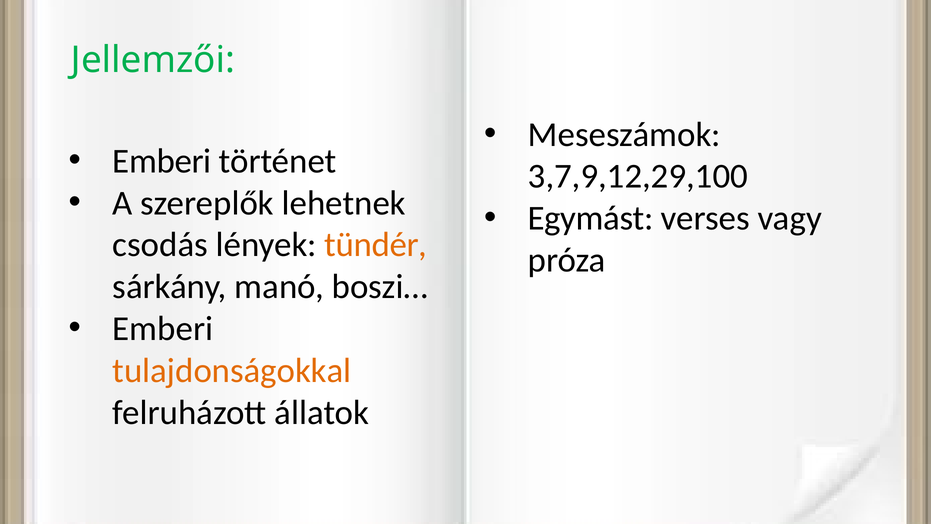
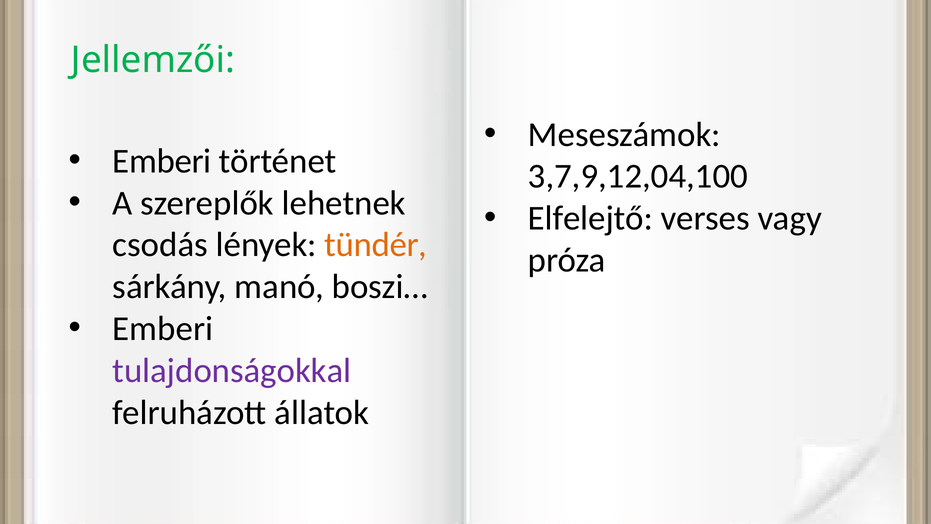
3,7,9,12,29,100: 3,7,9,12,29,100 -> 3,7,9,12,04,100 (638, 176)
Egymást: Egymást -> Elfelejtő (590, 218)
tulajdonságokkal colour: orange -> purple (232, 370)
